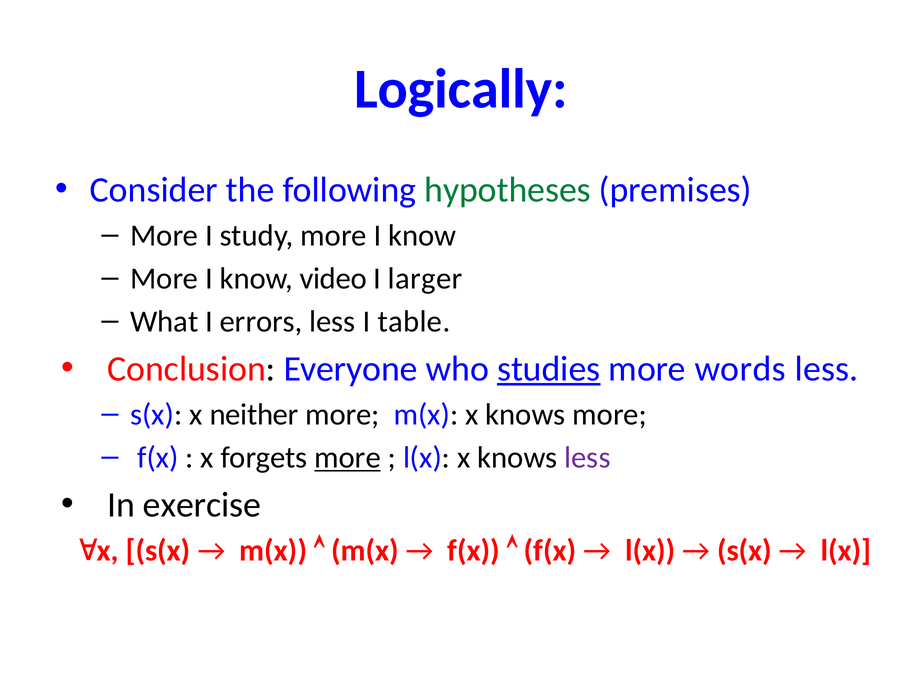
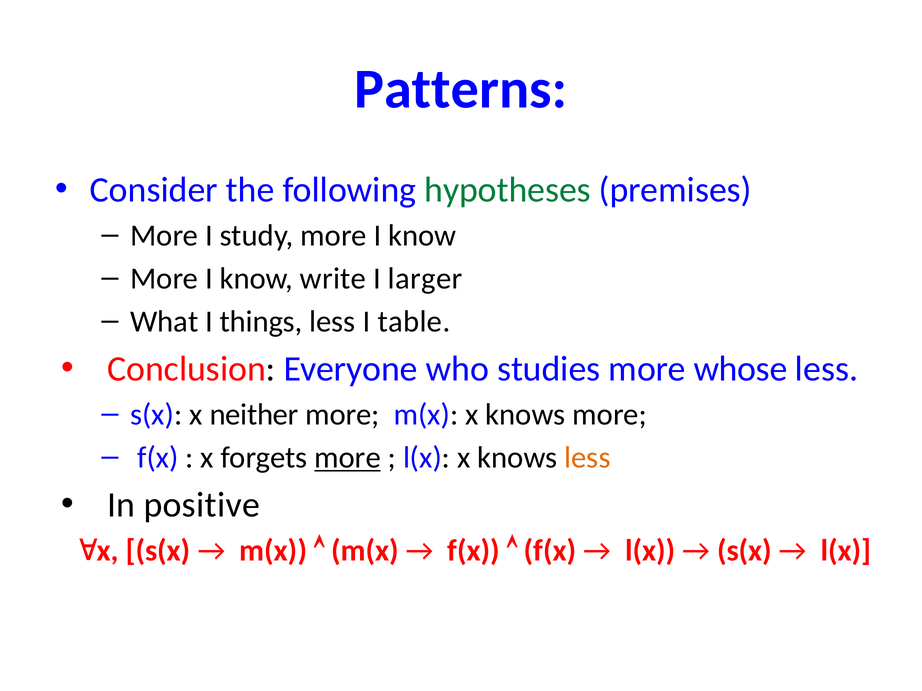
Logically: Logically -> Patterns (461, 89)
video: video -> write (333, 279)
errors: errors -> things (261, 322)
studies underline: present -> none (549, 369)
words: words -> whose (741, 369)
less colour: purple -> orange (587, 458)
exercise: exercise -> positive (202, 505)
